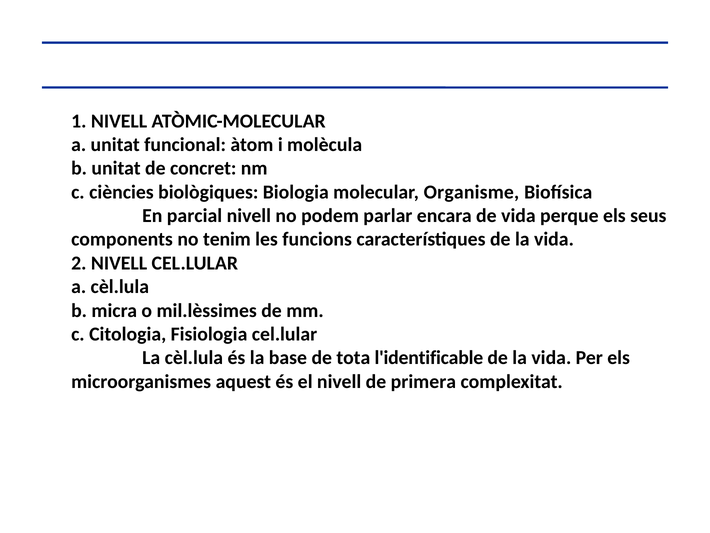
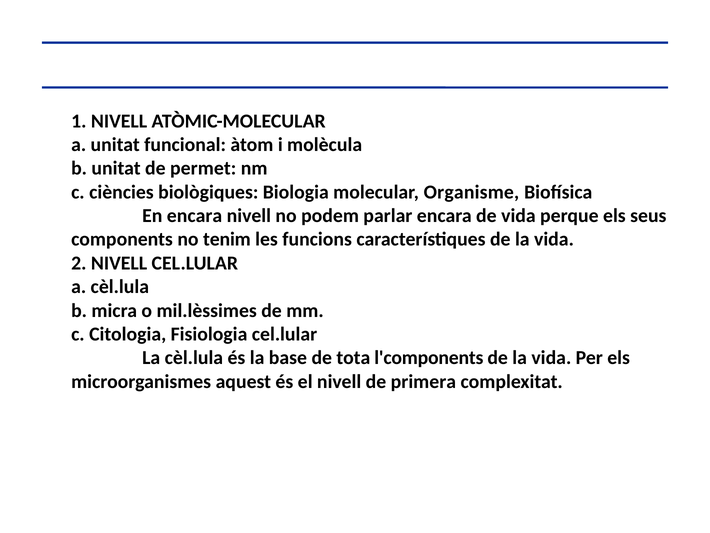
concret: concret -> permet (203, 168)
En parcial: parcial -> encara (195, 216)
l'identificable: l'identificable -> l'components (429, 358)
